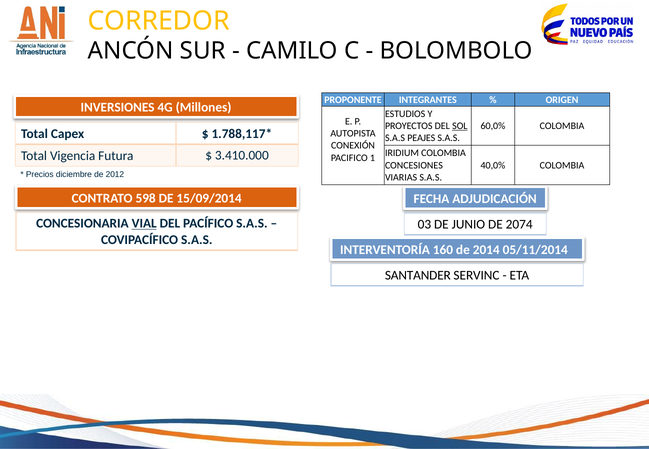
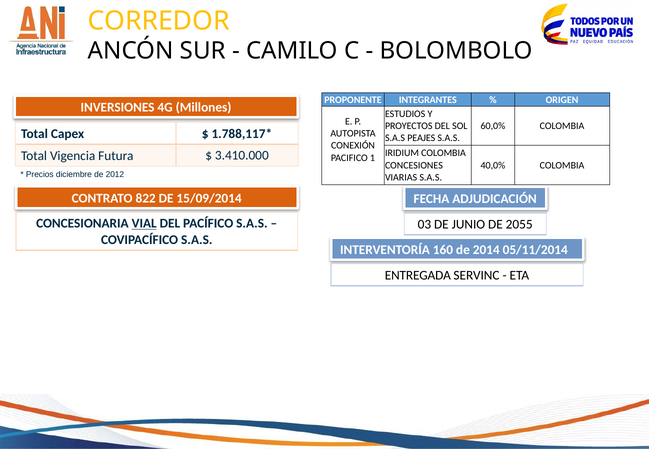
SOL underline: present -> none (460, 126)
598: 598 -> 822 (146, 198)
2074: 2074 -> 2055 (519, 224)
SANTANDER: SANTANDER -> ENTREGADA (418, 275)
